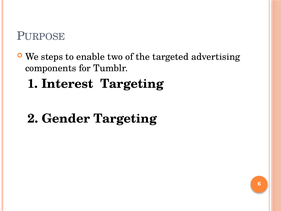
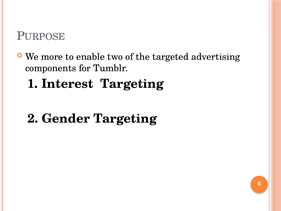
steps: steps -> more (52, 57)
